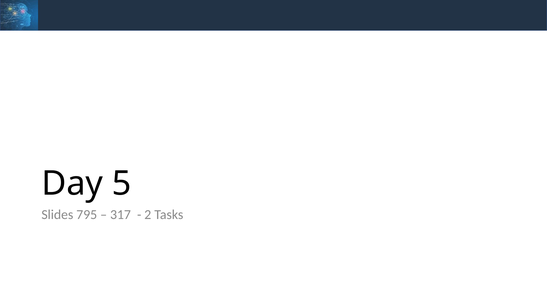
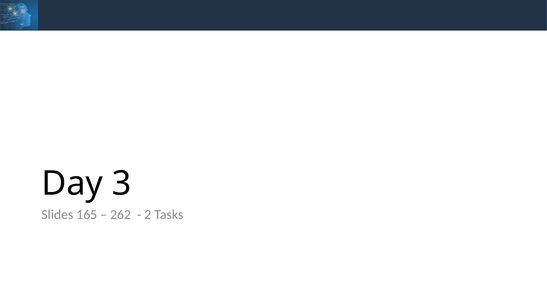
5: 5 -> 3 (122, 184)
795: 795 -> 165 (87, 215)
317: 317 -> 262 (120, 215)
